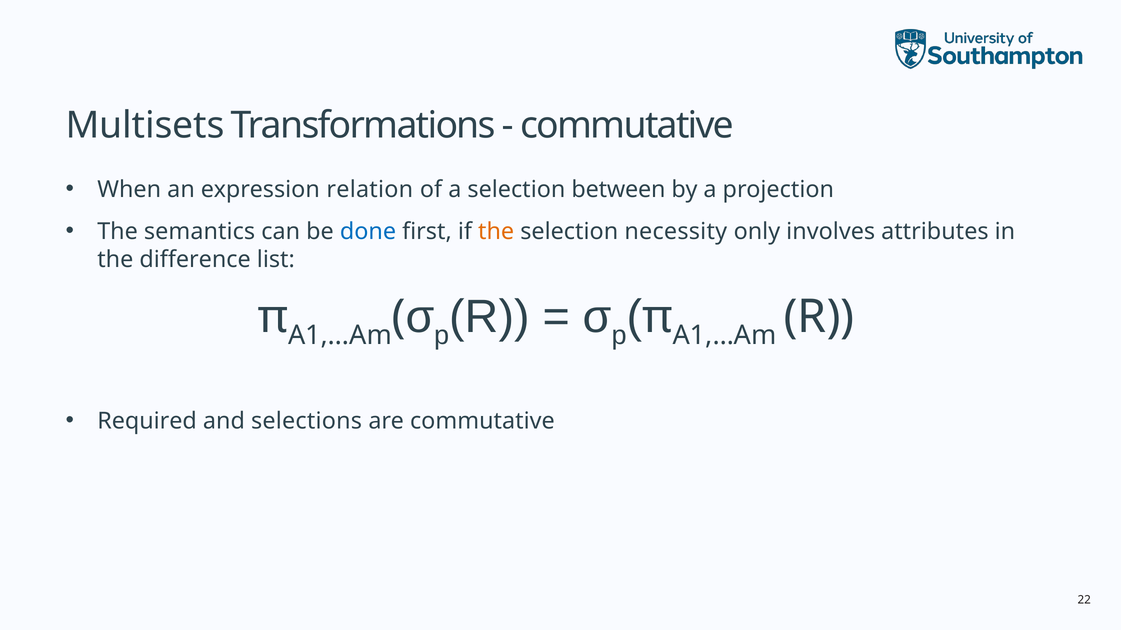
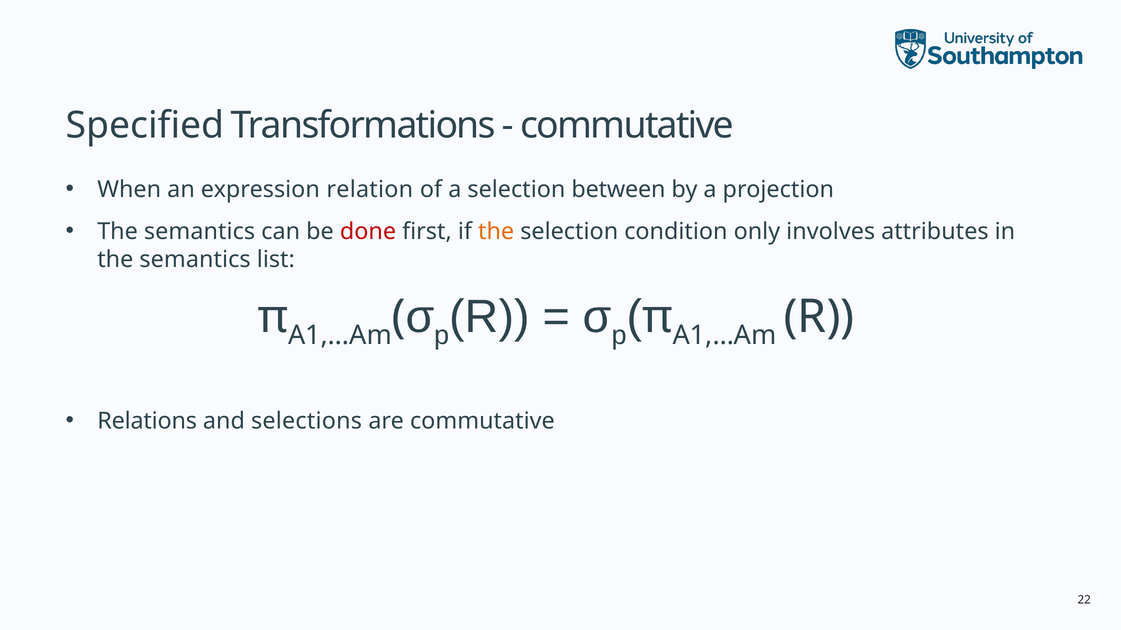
Multisets: Multisets -> Specified (145, 126)
done colour: blue -> red (368, 232)
necessity: necessity -> condition (676, 232)
difference: difference -> semantics (195, 260)
Required: Required -> Relations (147, 421)
